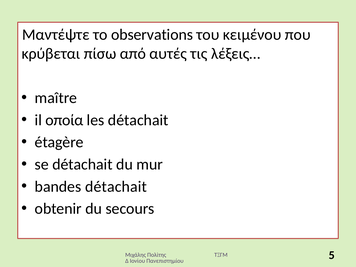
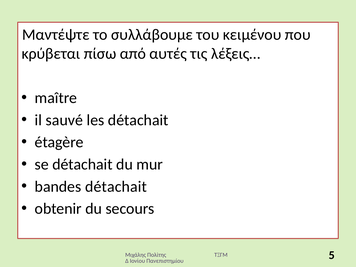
observations: observations -> συλλάβουμε (152, 35)
οποία: οποία -> sauvé (64, 120)
